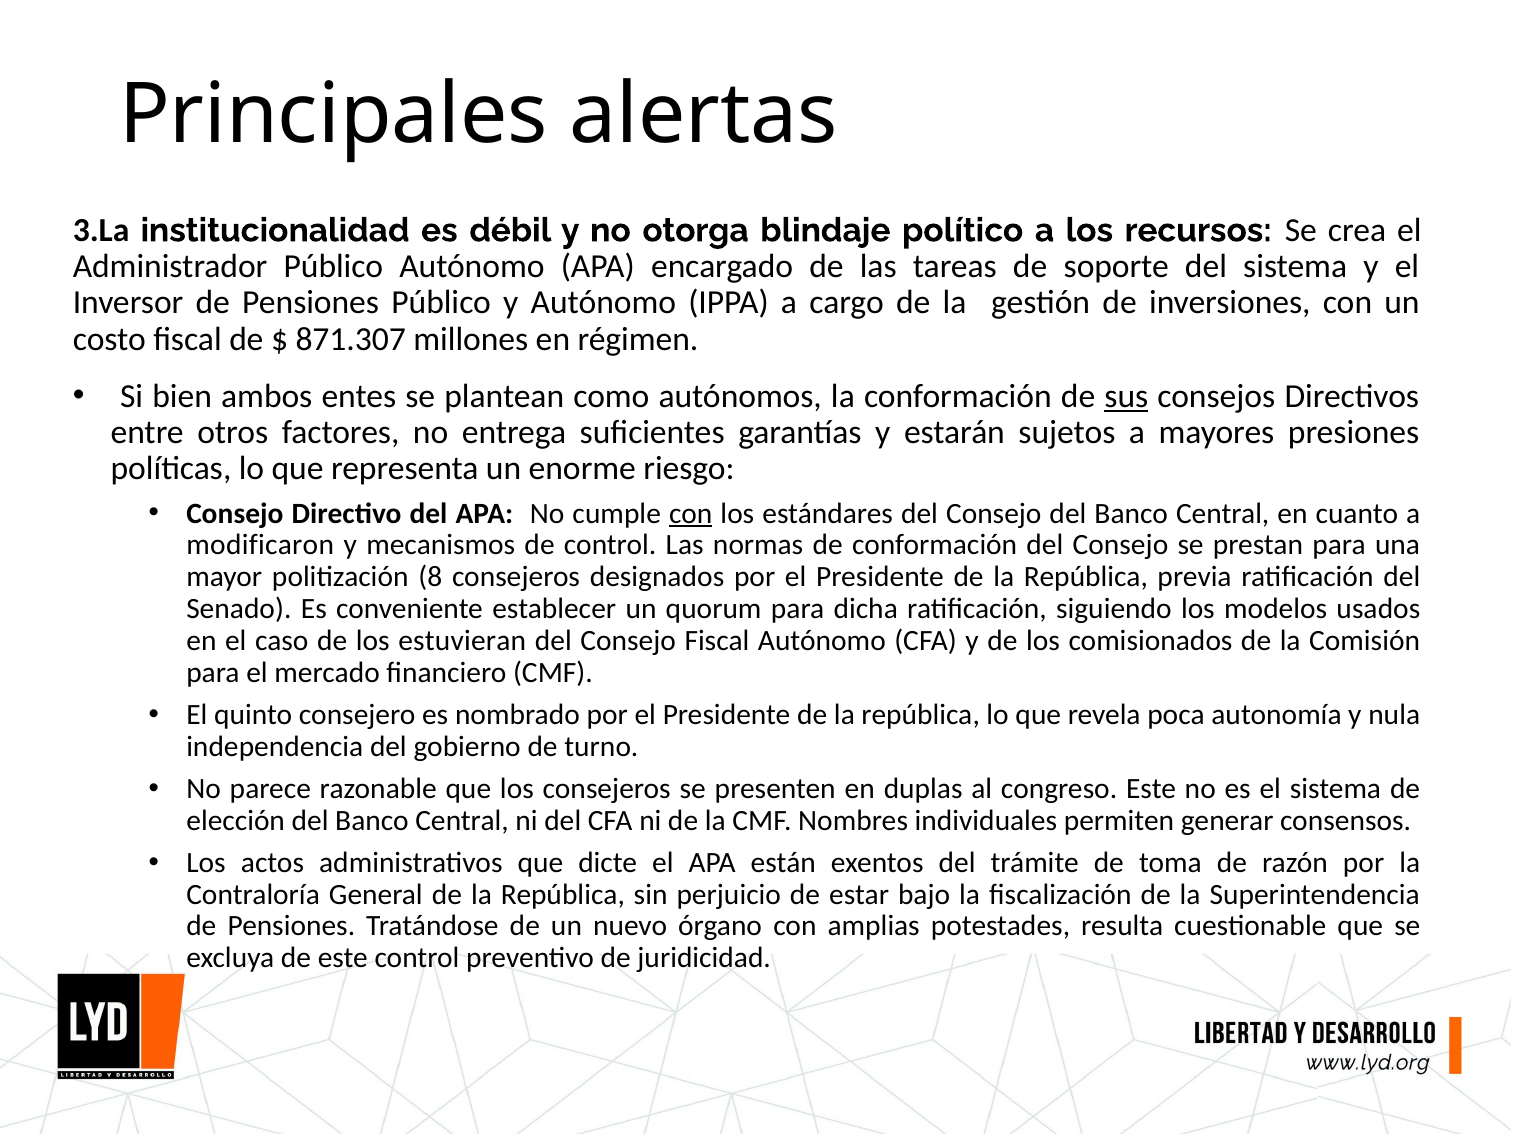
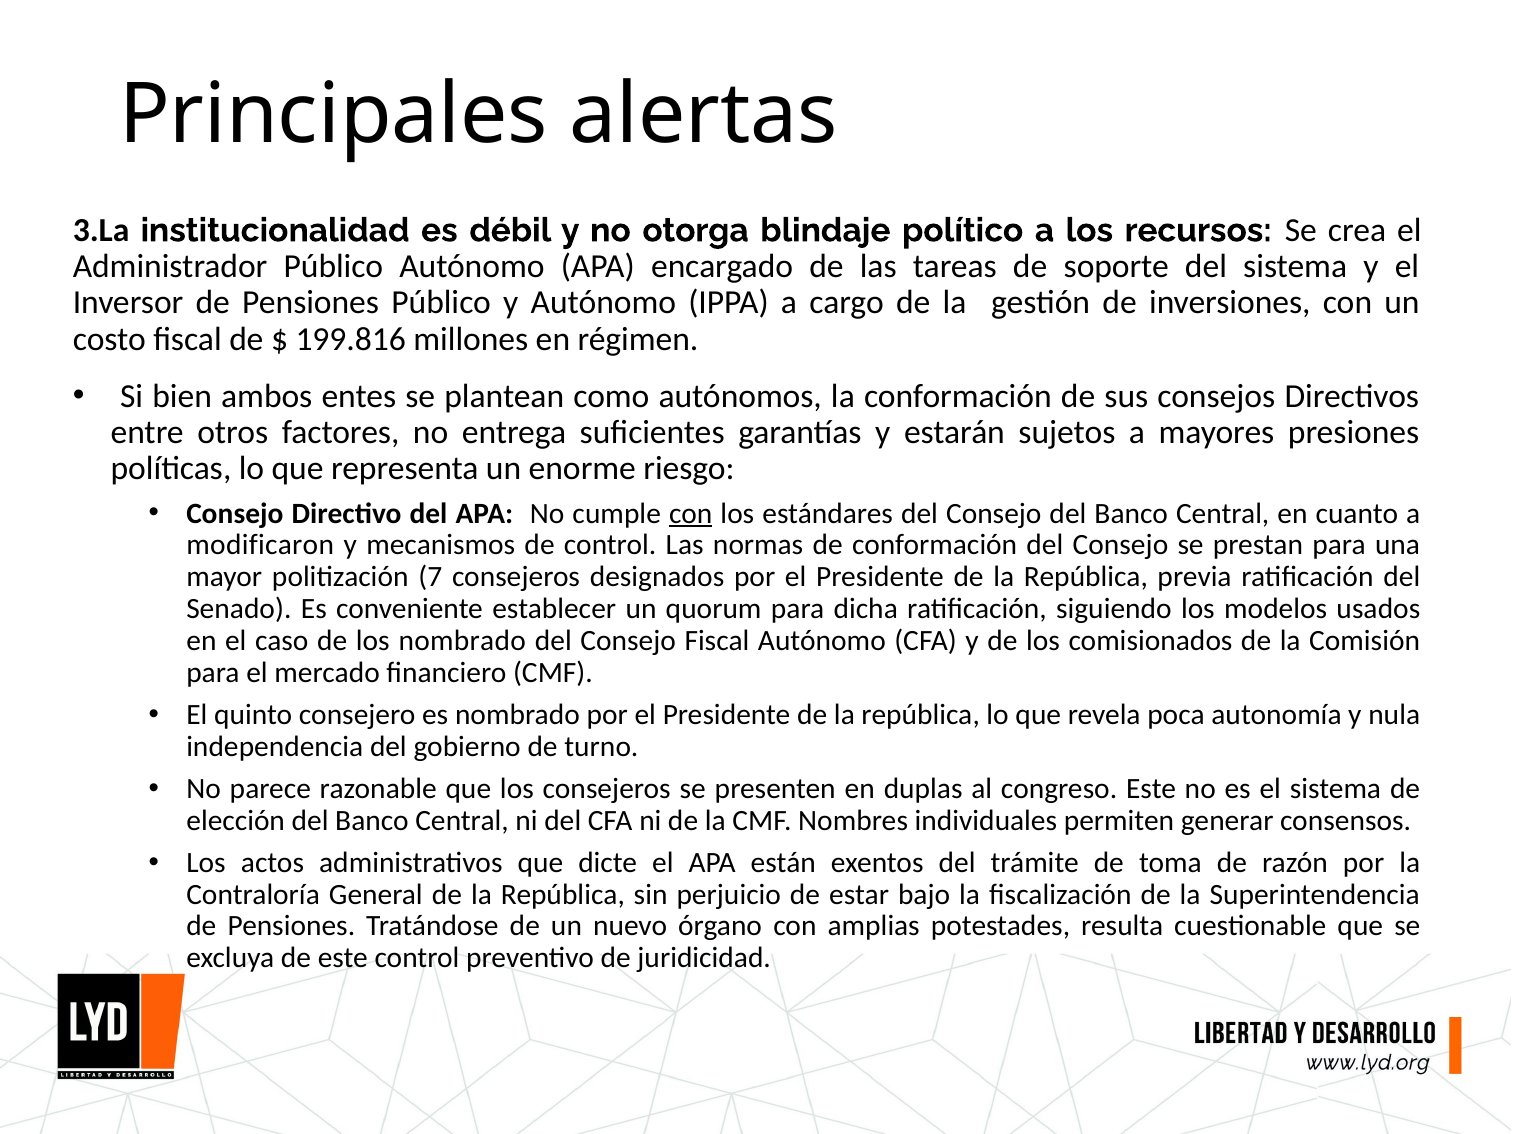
871.307: 871.307 -> 199.816 (351, 339)
sus underline: present -> none (1126, 397)
8: 8 -> 7 (430, 577)
los estuvieran: estuvieran -> nombrado (462, 641)
